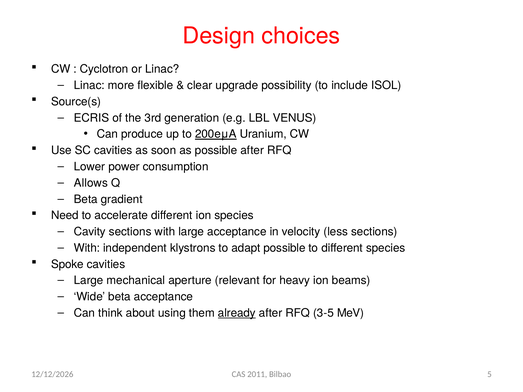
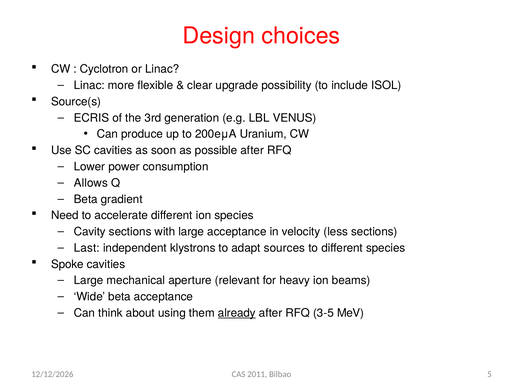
200eμA underline: present -> none (216, 134)
With: With -> Last (87, 248)
adapt possible: possible -> sources (284, 248)
